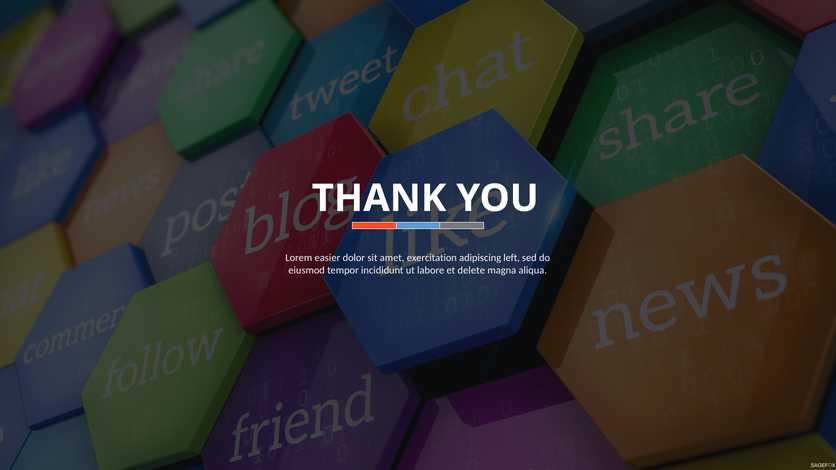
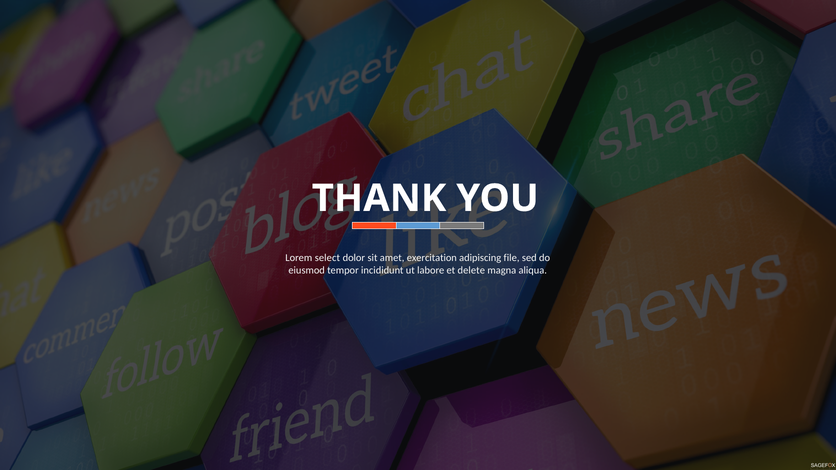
easier: easier -> select (327, 258)
left: left -> file (512, 258)
